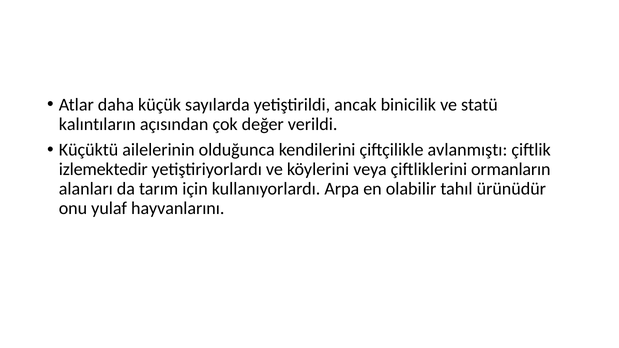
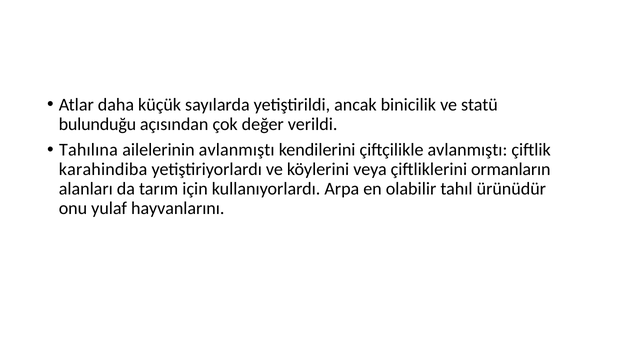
kalıntıların: kalıntıların -> bulunduğu (97, 124)
Küçüktü: Küçüktü -> Tahılına (88, 150)
ailelerinin olduğunca: olduğunca -> avlanmıştı (237, 150)
izlemektedir: izlemektedir -> karahindiba (103, 170)
